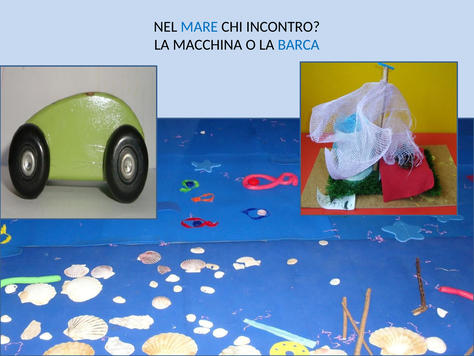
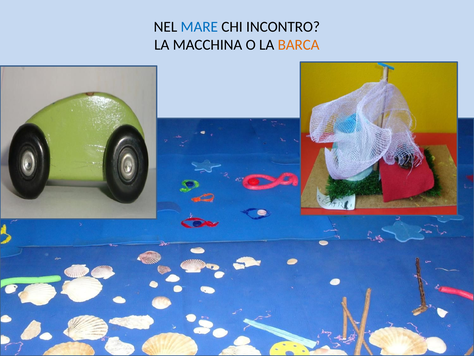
BARCA colour: blue -> orange (299, 45)
